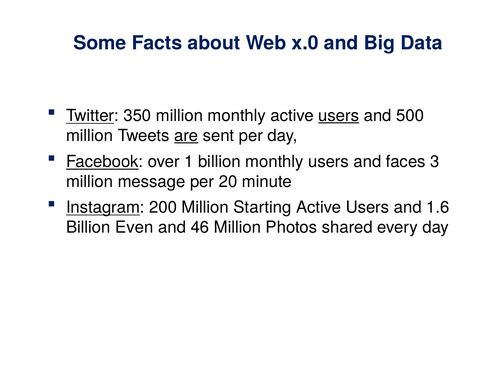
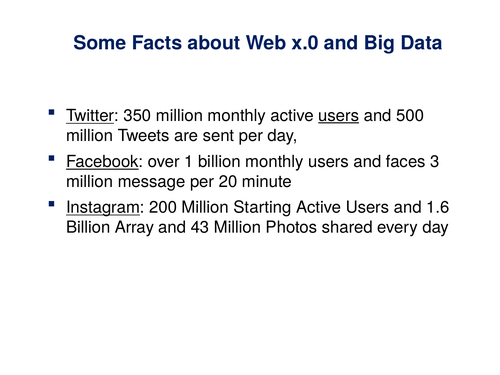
are underline: present -> none (186, 136)
Even: Even -> Array (134, 227)
46: 46 -> 43 (200, 227)
